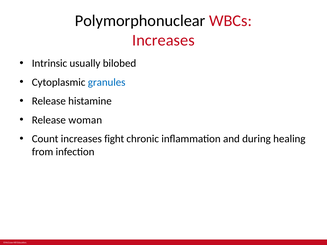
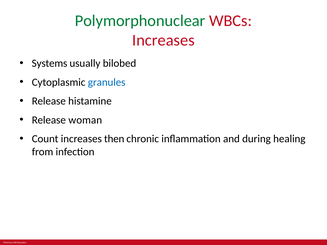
Polymorphonuclear colour: black -> green (140, 21)
Intrinsic: Intrinsic -> Systems (50, 63)
fight: fight -> then (114, 139)
